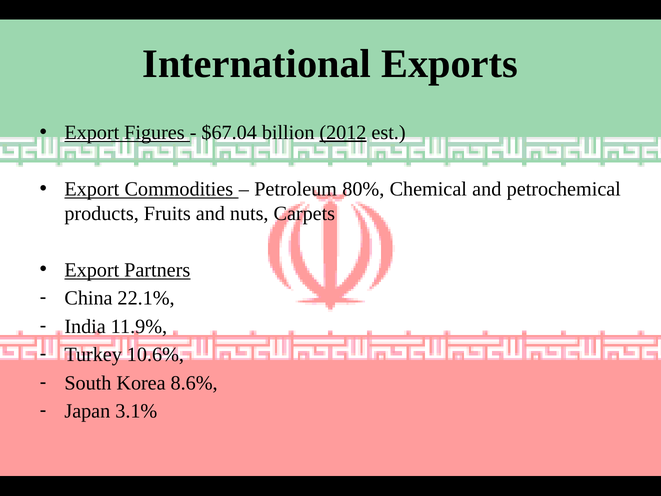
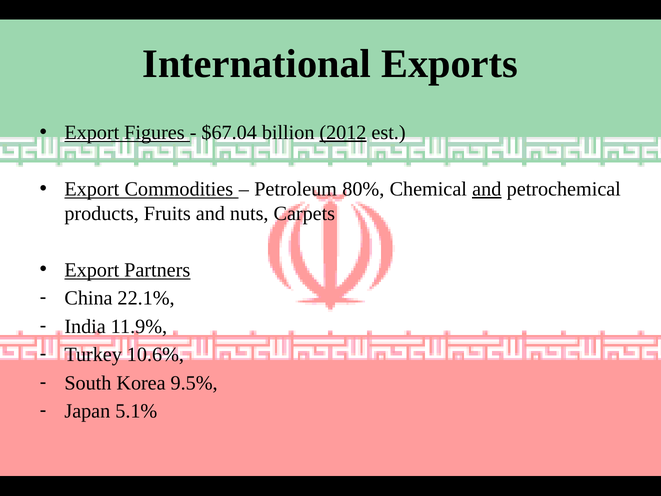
and underline: none -> present (487, 189)
8.6%: 8.6% -> 9.5% (194, 383)
3.1%: 3.1% -> 5.1% (136, 411)
